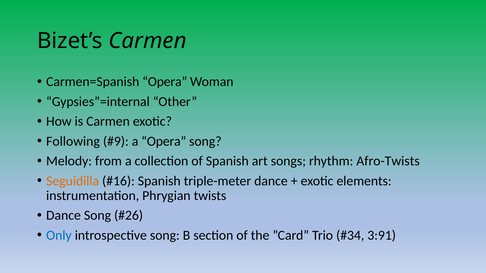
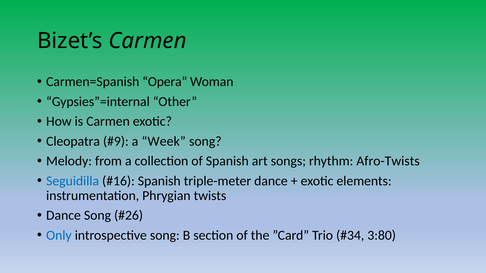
Following: Following -> Cleopatra (73, 141)
a Opera: Opera -> Week (164, 141)
Seguidilla colour: orange -> blue (73, 181)
3:91: 3:91 -> 3:80 (382, 236)
